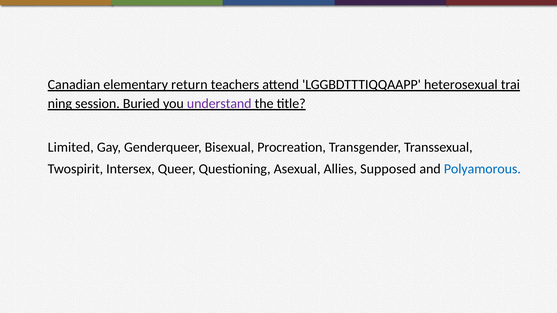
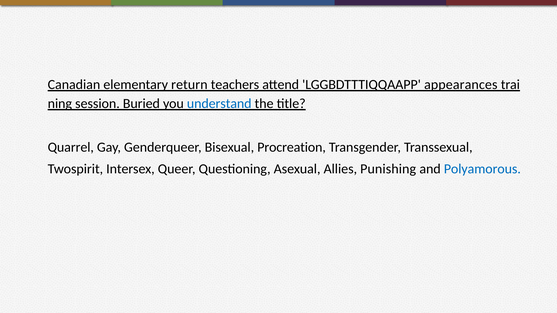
heterosexual: heterosexual -> appearances (461, 85)
understand colour: purple -> blue (219, 104)
Limited: Limited -> Quarrel (71, 147)
Supposed: Supposed -> Punishing (388, 169)
